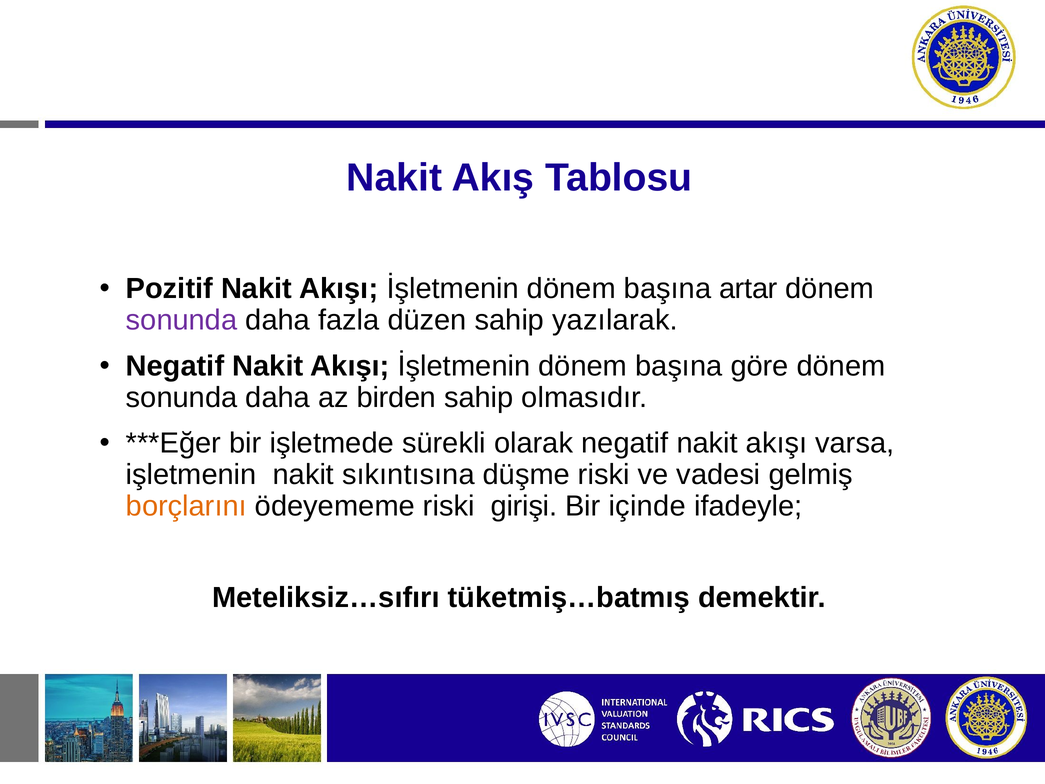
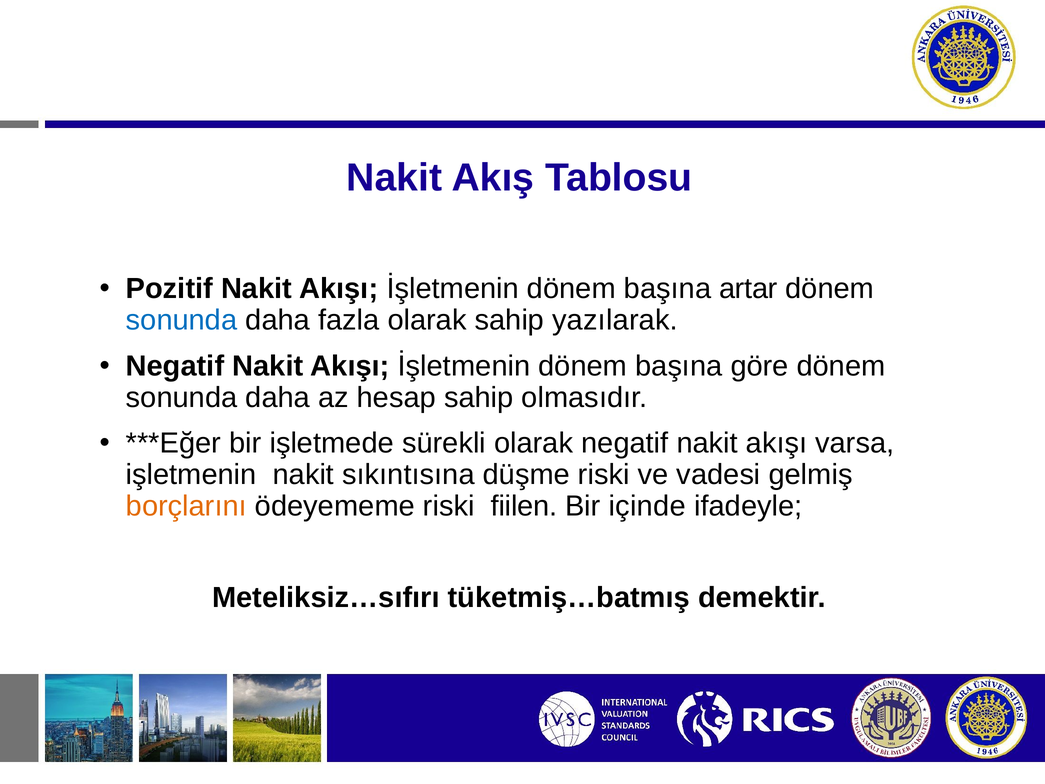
sonunda colour: purple -> blue (182, 320)
fazla düzen: düzen -> olarak (427, 320)
birden: birden -> hesap (396, 397)
girişi: girişi -> fiilen (524, 506)
